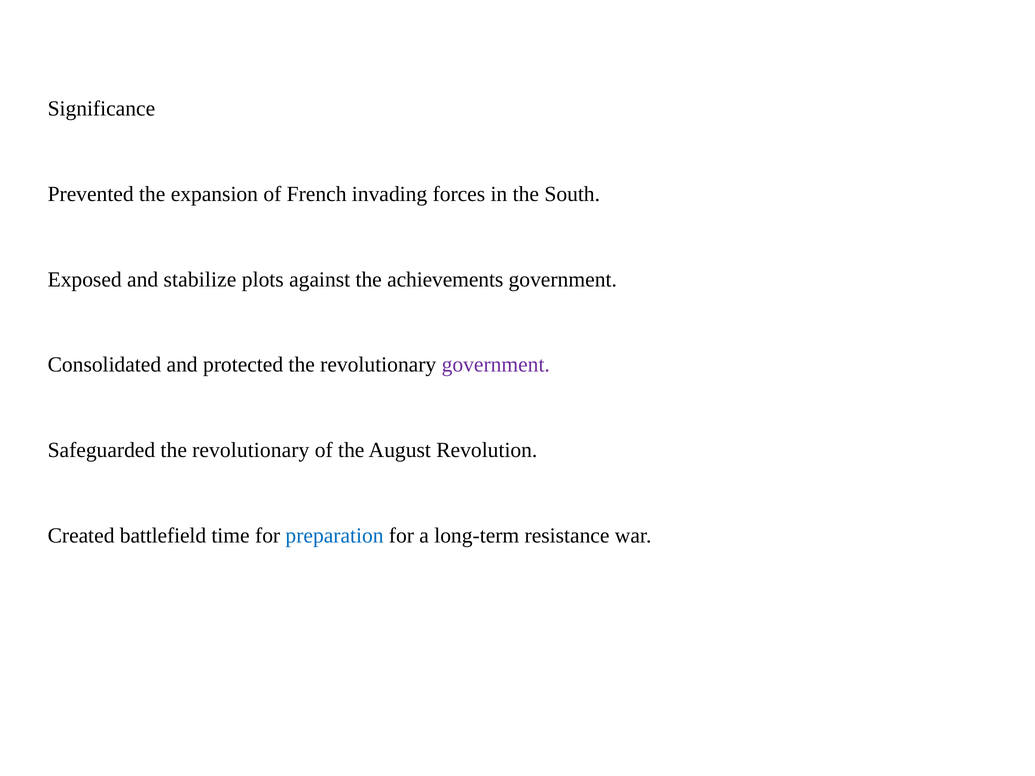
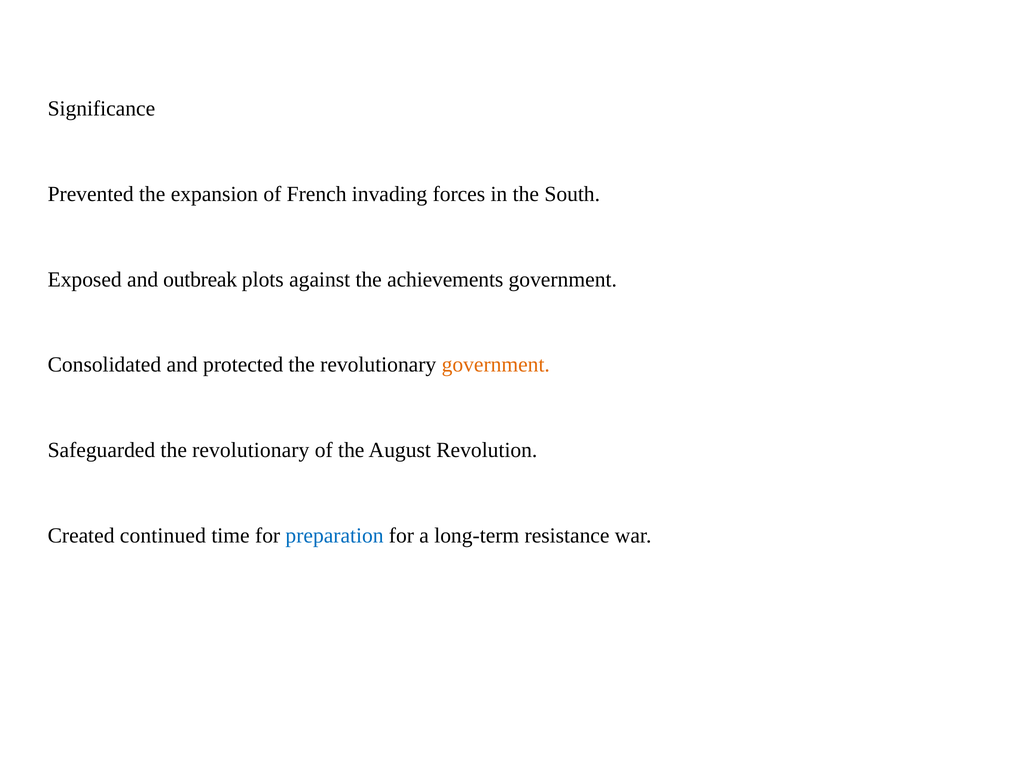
stabilize: stabilize -> outbreak (200, 280)
government colour: purple -> orange (496, 365)
battlefield: battlefield -> continued (163, 536)
